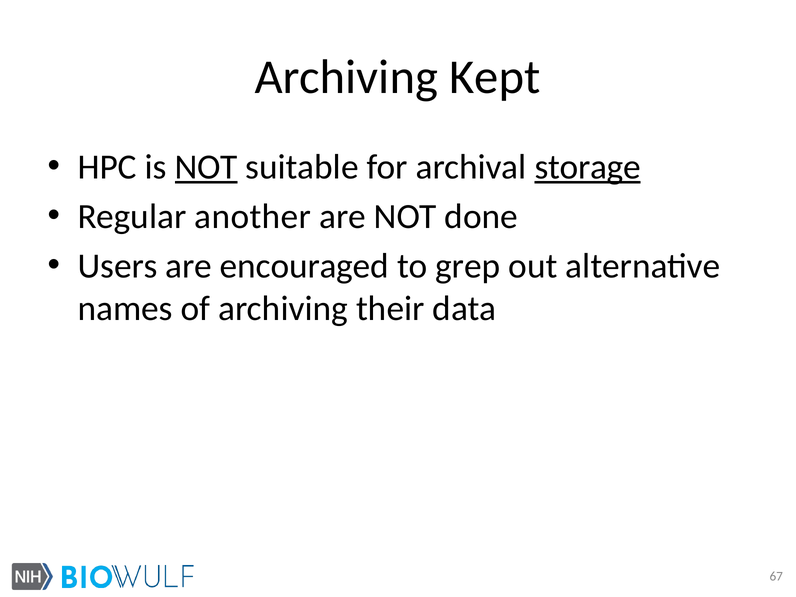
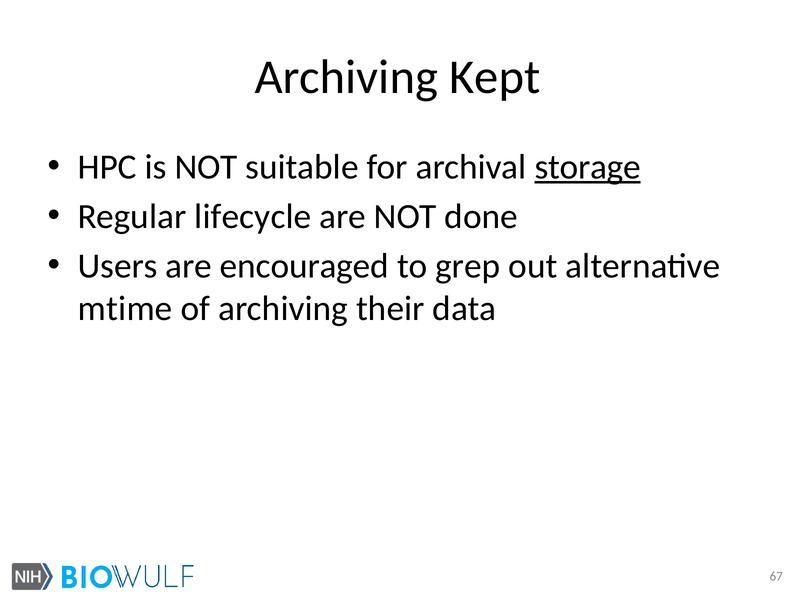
NOT underline: present -> none (206, 167)
another: another -> lifecycle (253, 217)
names: names -> mtime (125, 309)
